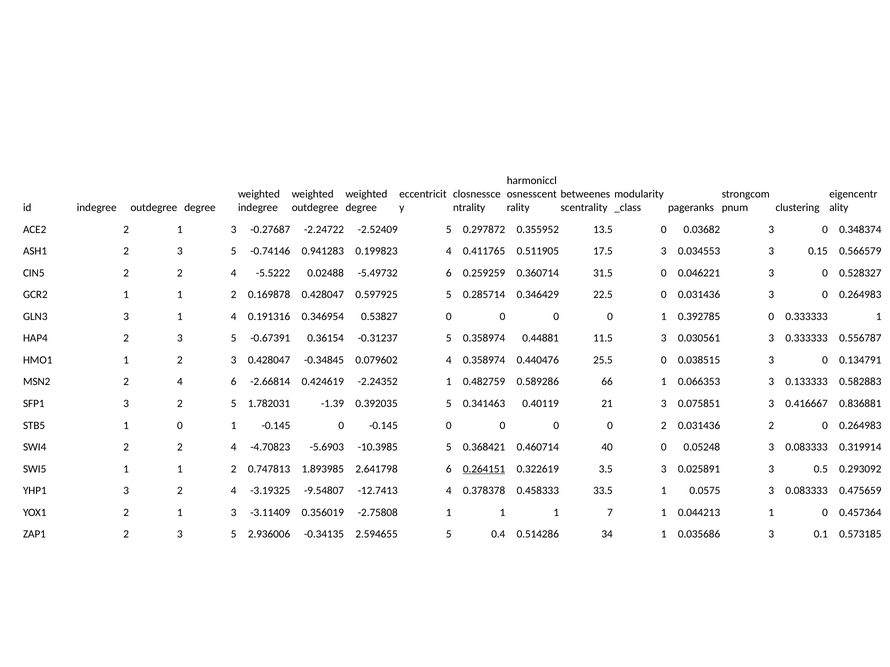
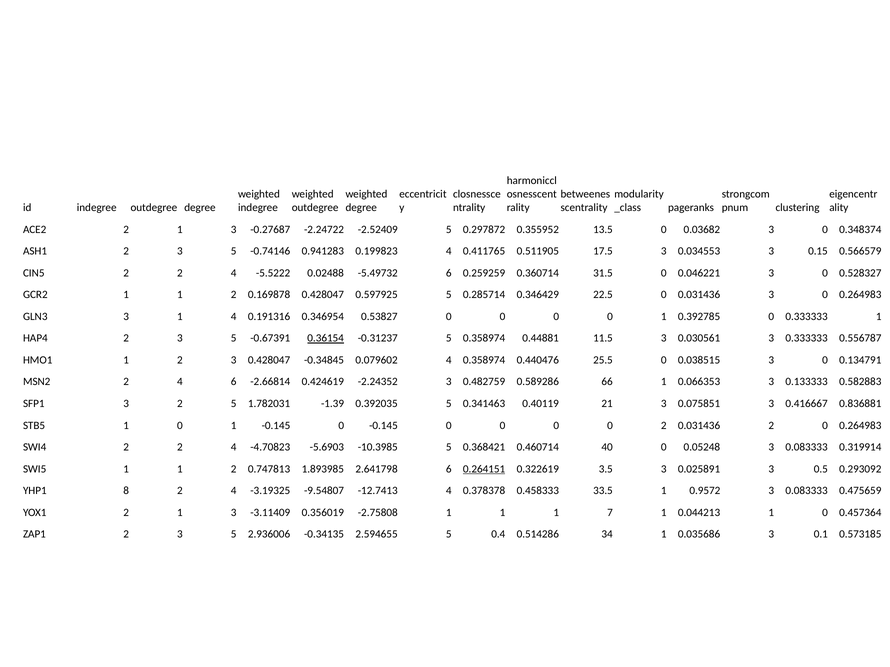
0.36154 underline: none -> present (326, 338)
-2.24352 1: 1 -> 3 (449, 382)
YHP1 3: 3 -> 8 (126, 491)
0.0575: 0.0575 -> 0.9572 (705, 491)
